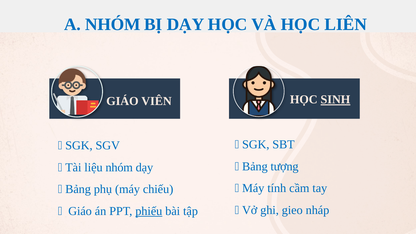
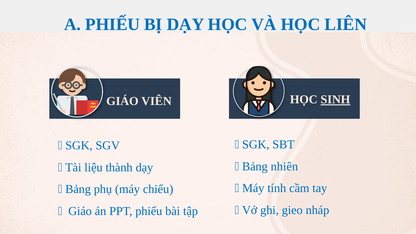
A NHÓM: NHÓM -> PHIẾU (113, 25)
tượng: tượng -> nhiên (284, 166)
liệu nhóm: nhóm -> thành (119, 167)
phiếu underline: present -> none (149, 211)
